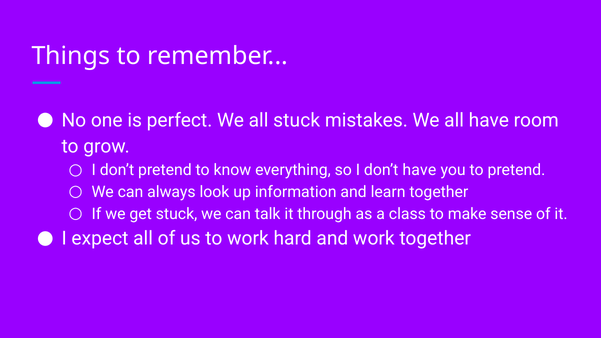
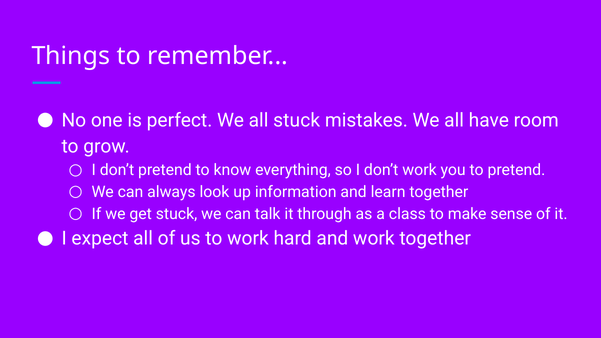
don’t have: have -> work (419, 170)
